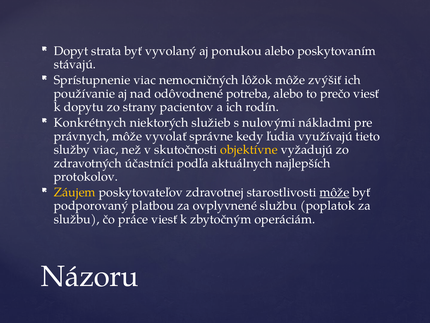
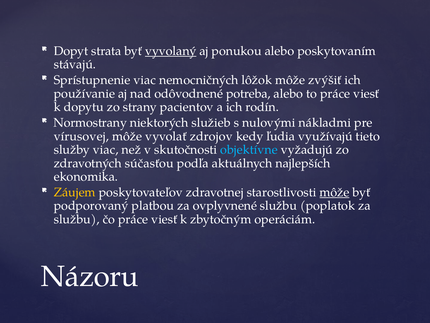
vyvolaný underline: none -> present (171, 51)
to prečo: prečo -> práce (335, 94)
Konkrétnych: Konkrétnych -> Normostrany (90, 123)
právnych: právnych -> vírusovej (81, 136)
správne: správne -> zdrojov (211, 136)
objektívne colour: yellow -> light blue (249, 150)
účastníci: účastníci -> súčasťou (149, 163)
protokolov: protokolov -> ekonomika (86, 177)
